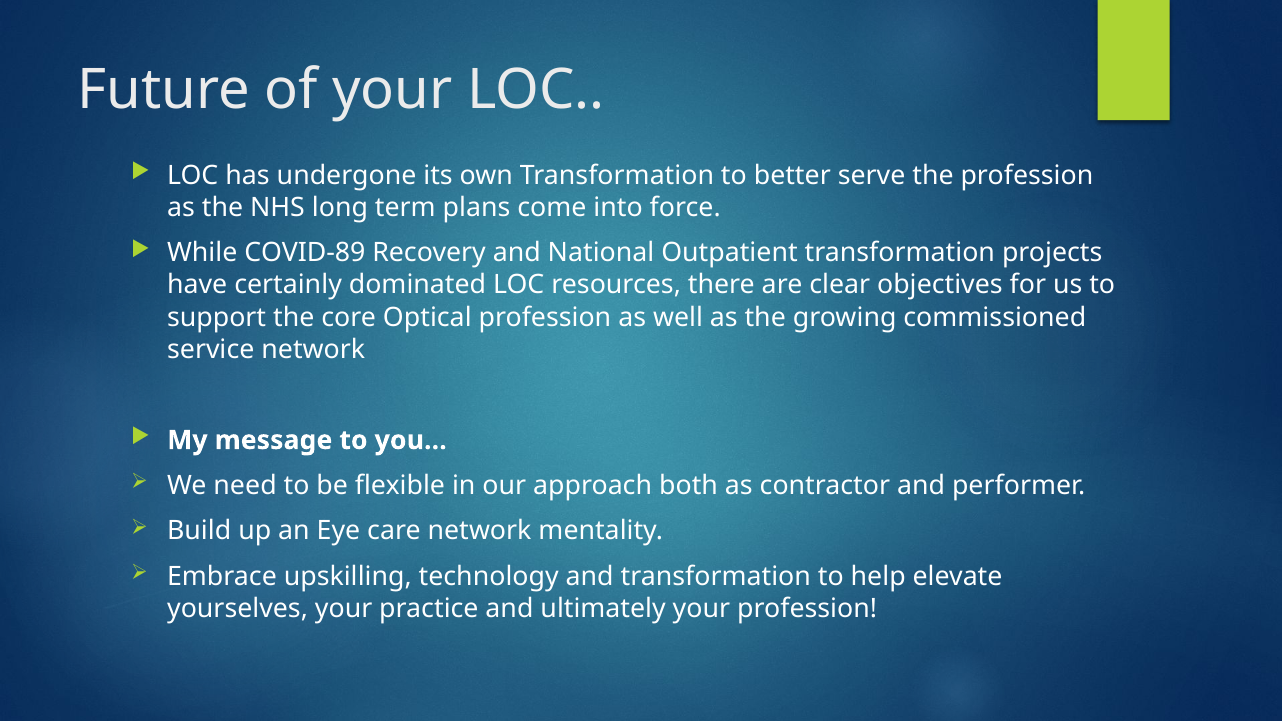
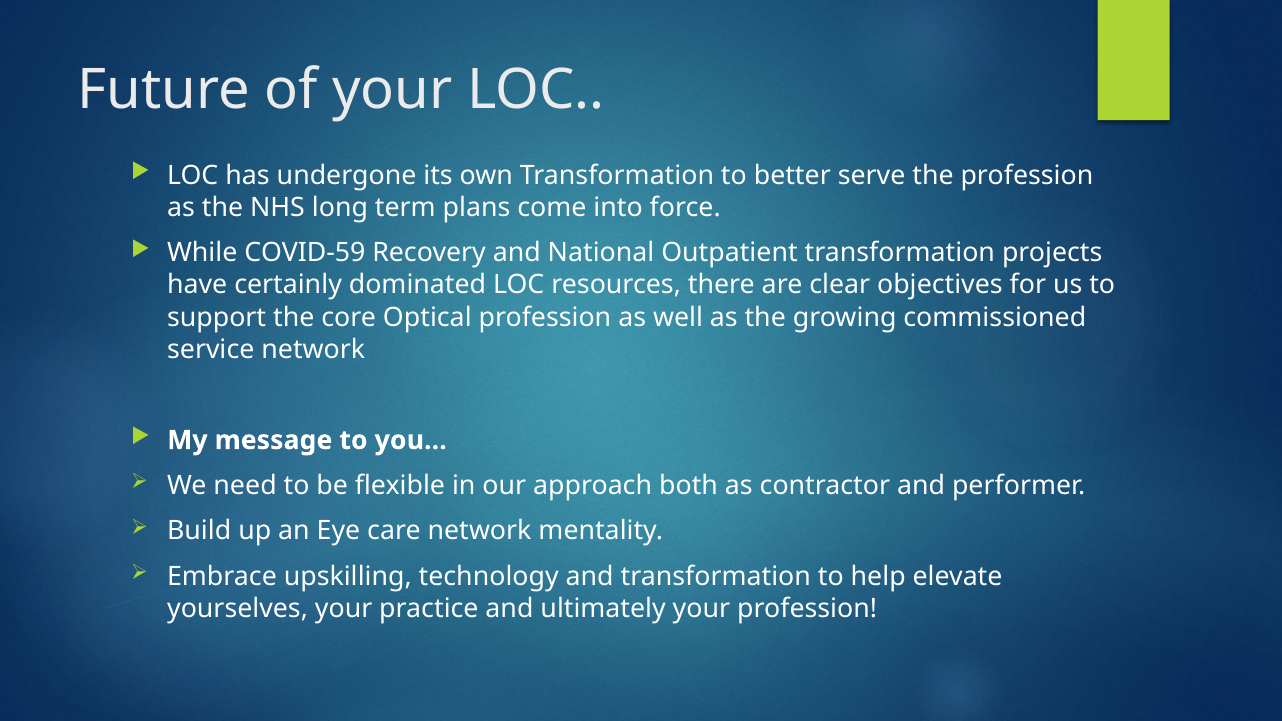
COVID-89: COVID-89 -> COVID-59 (305, 253)
